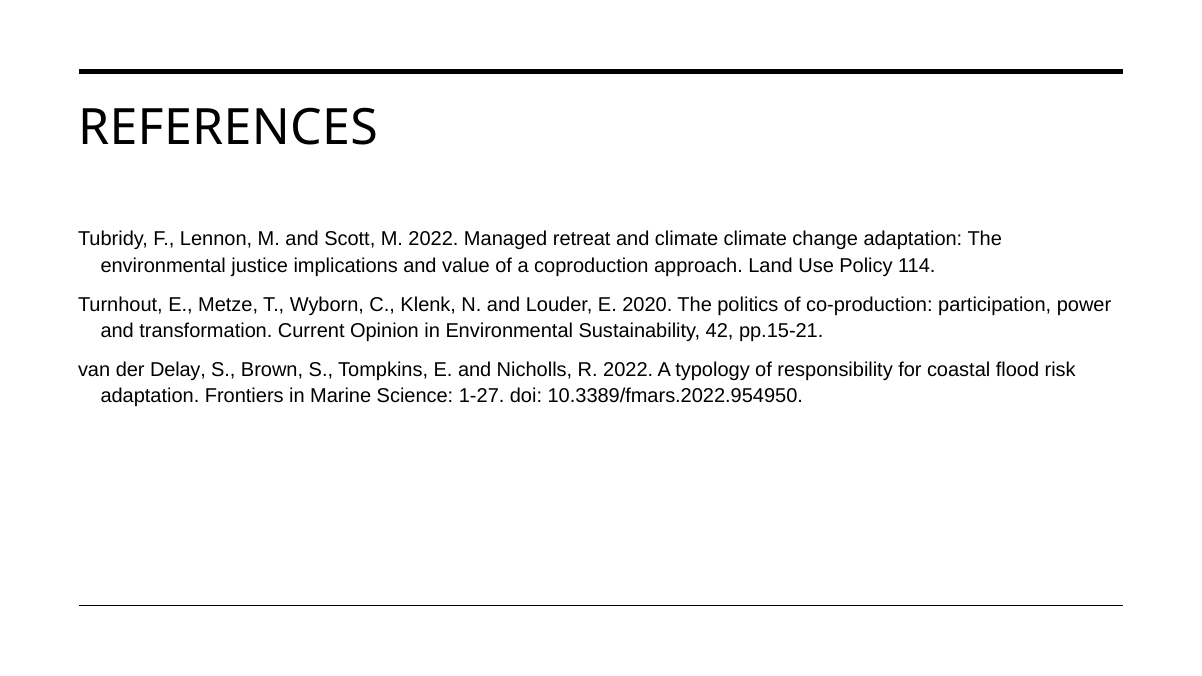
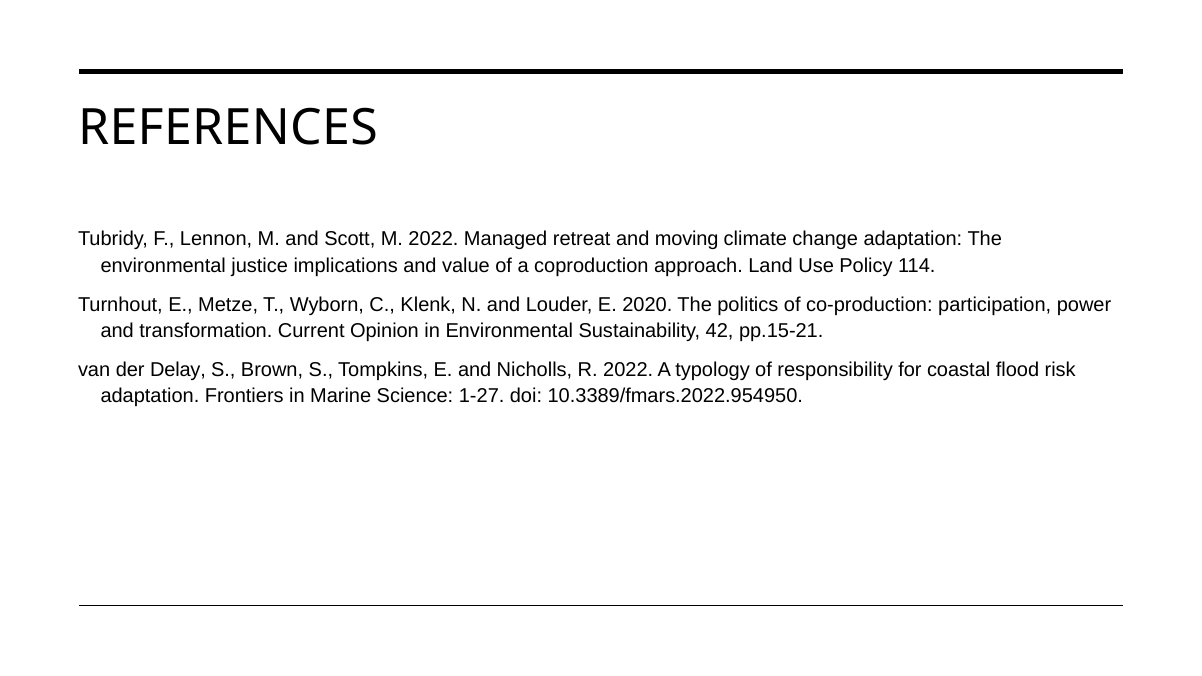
and climate: climate -> moving (687, 239)
